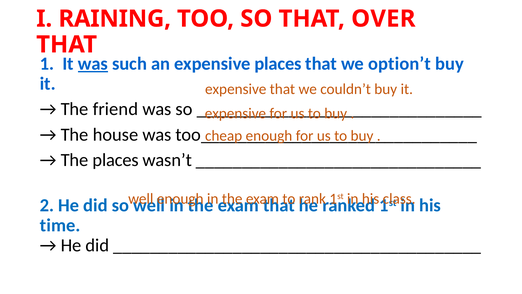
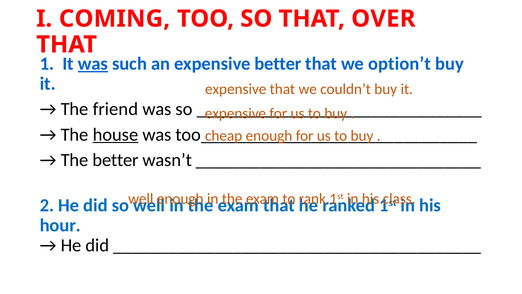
RAINING: RAINING -> COMING (114, 19)
expensive places: places -> better (278, 64)
house underline: none -> present (115, 134)
The places: places -> better (116, 160)
time: time -> hour (60, 225)
